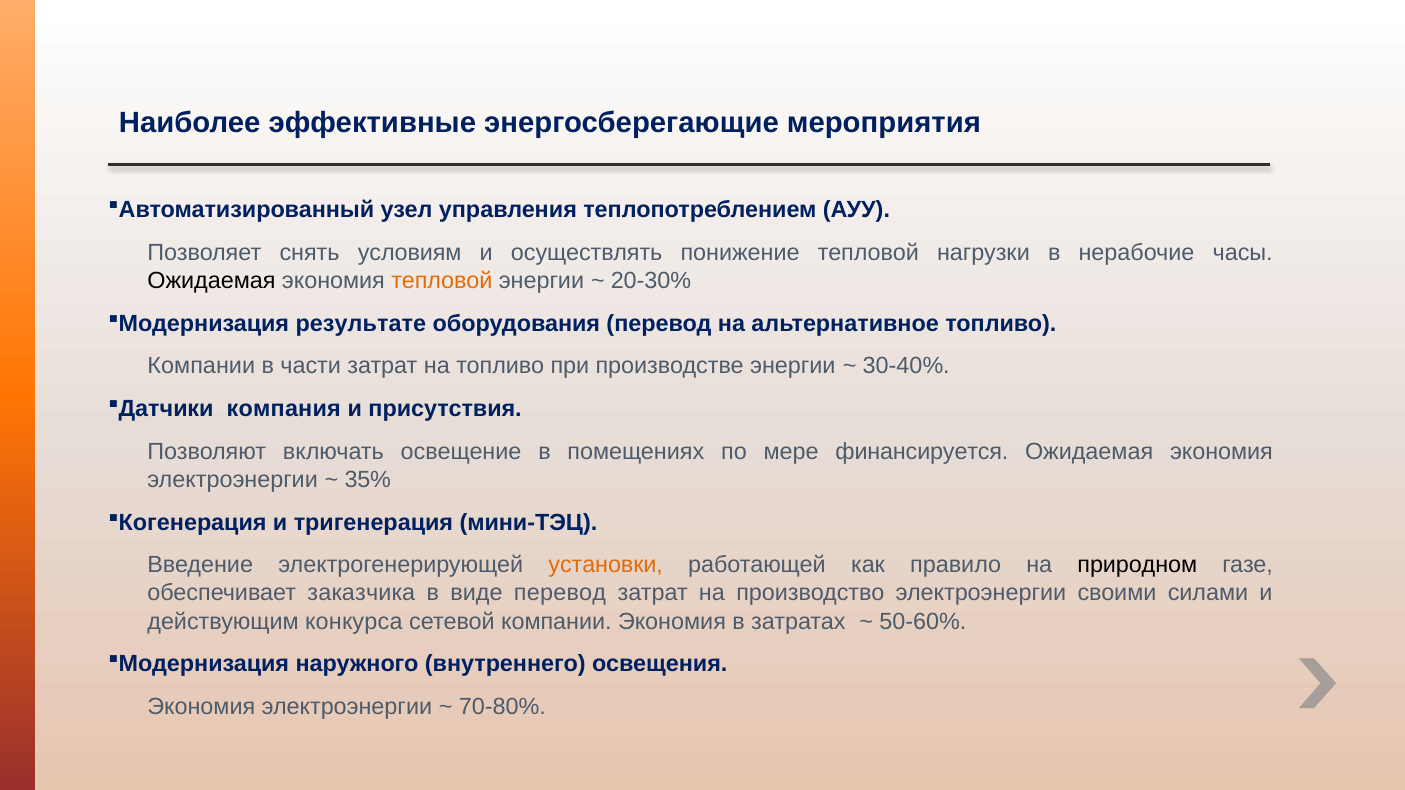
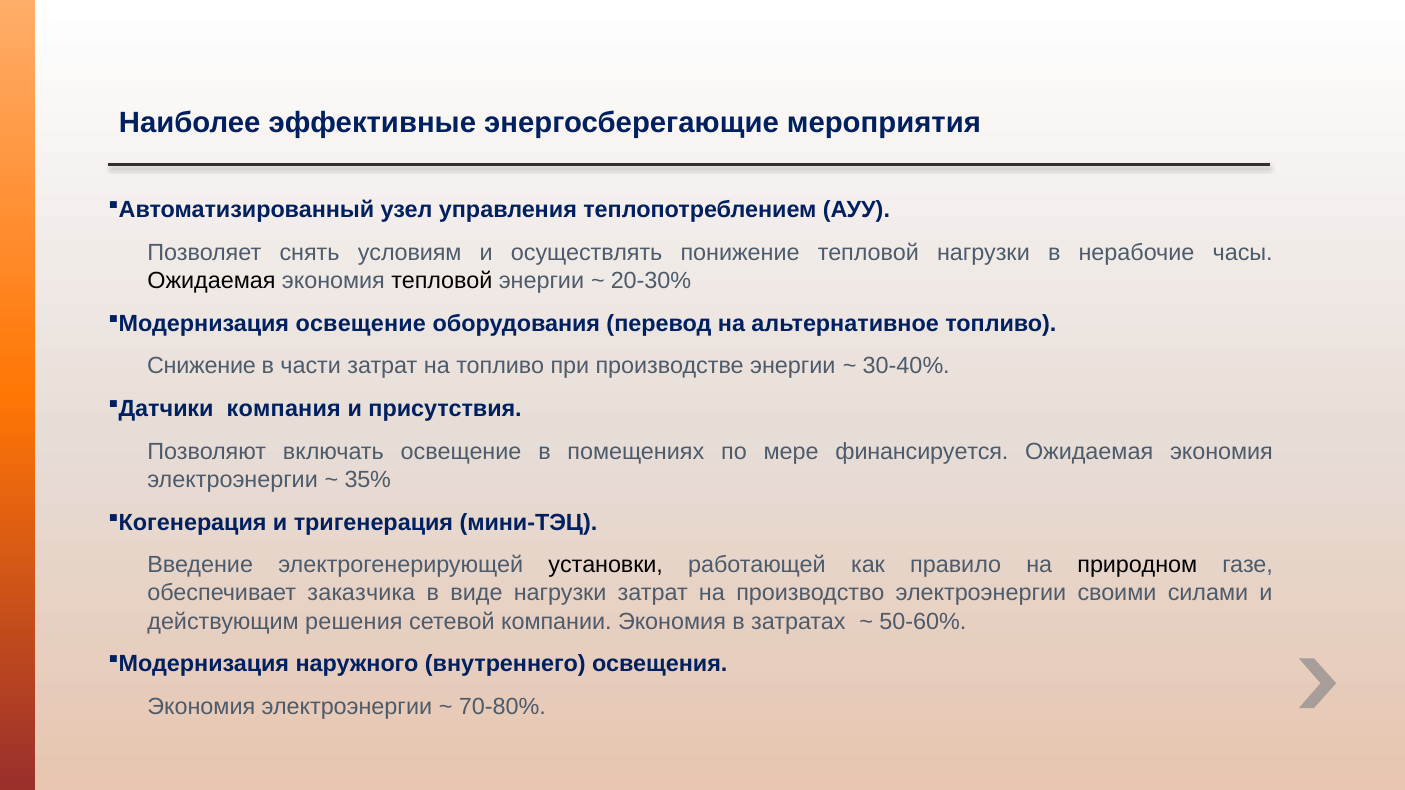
тепловой colour: orange -> black (442, 281)
результате: результате -> освещение (361, 324)
Компании: Компании -> Снижение (201, 366)
установки colour: orange -> black (606, 565)
виде перевод: перевод -> нагрузки (560, 593)
конкурса: конкурса -> решения (354, 622)
